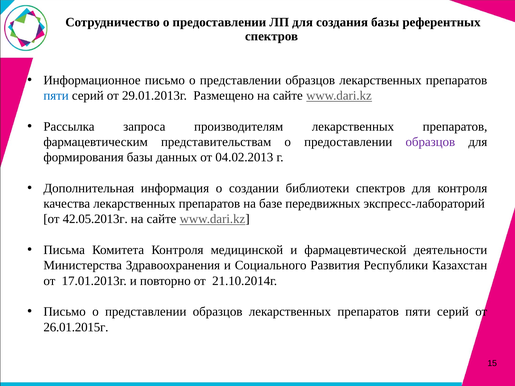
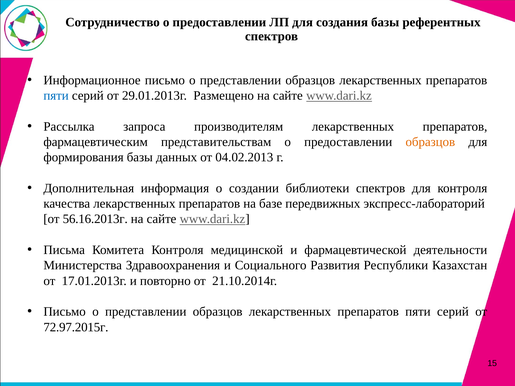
образцов colour: purple -> orange (430, 142)
42.05.2013г: 42.05.2013г -> 56.16.2013г (95, 219)
26.01.2015г: 26.01.2015г -> 72.97.2015г (76, 327)
